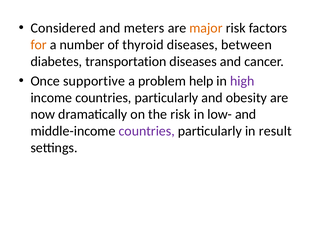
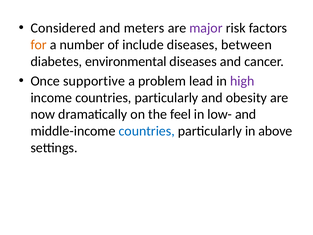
major colour: orange -> purple (206, 28)
thyroid: thyroid -> include (143, 45)
transportation: transportation -> environmental (126, 61)
help: help -> lead (201, 81)
the risk: risk -> feel (181, 114)
countries colour: purple -> blue (147, 131)
result: result -> above (275, 131)
